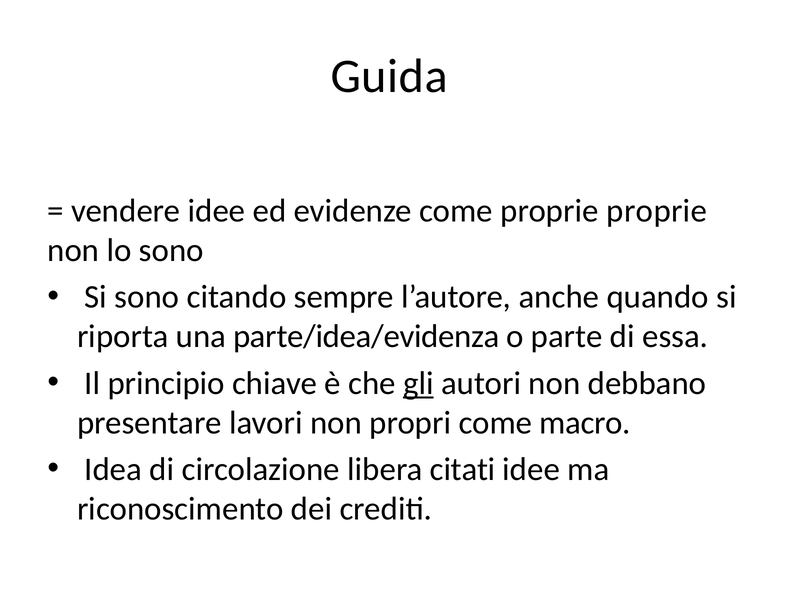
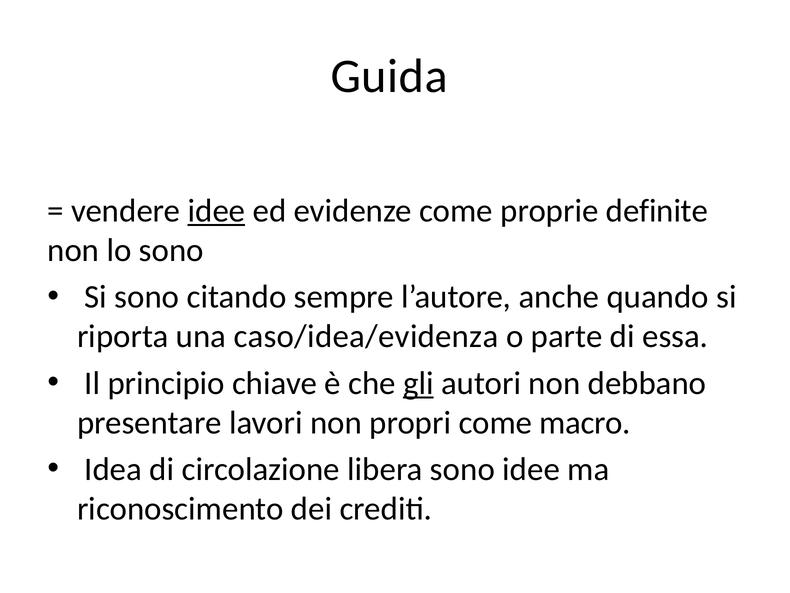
idee underline: none -> present (216, 211)
proprie proprie: proprie -> definite (657, 211)
parte/idea/evidenza: parte/idea/evidenza -> caso/idea/evidenza (366, 336)
libera citati: citati -> sono (462, 469)
